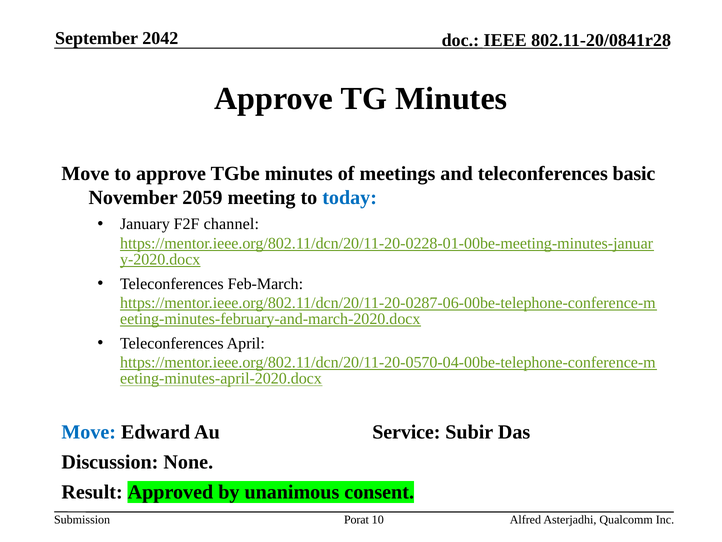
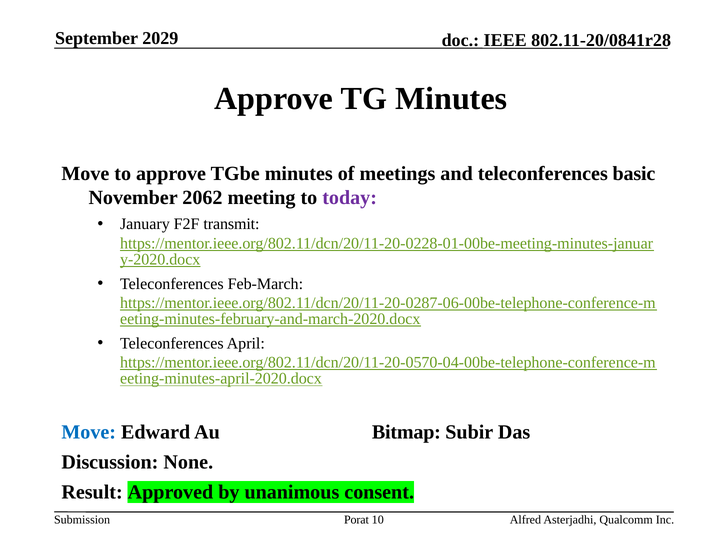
2042: 2042 -> 2029 (160, 38)
2059: 2059 -> 2062 (202, 198)
today colour: blue -> purple (350, 198)
channel: channel -> transmit (231, 224)
Service: Service -> Bitmap (406, 432)
